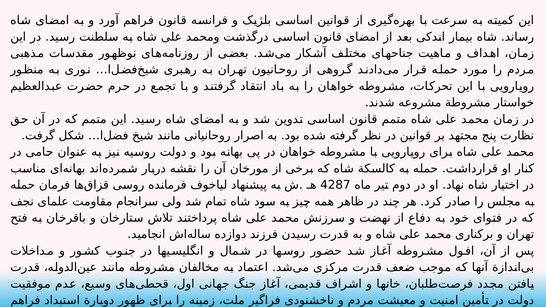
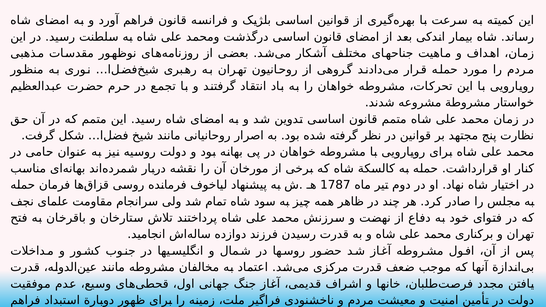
4287: 4287 -> 1787 (335, 185)
